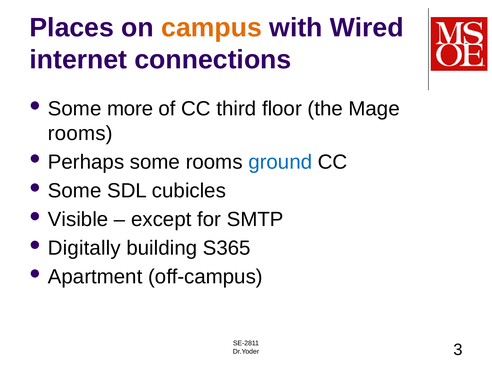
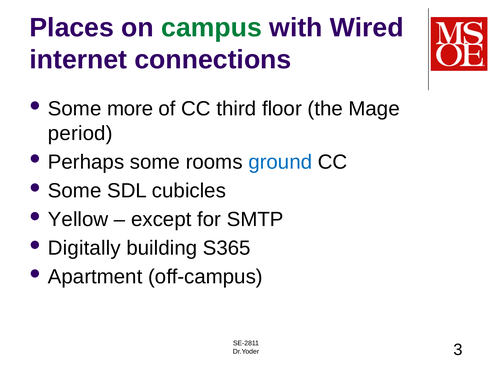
campus colour: orange -> green (212, 28)
rooms: rooms -> period (80, 133)
Visible: Visible -> Yellow (78, 219)
